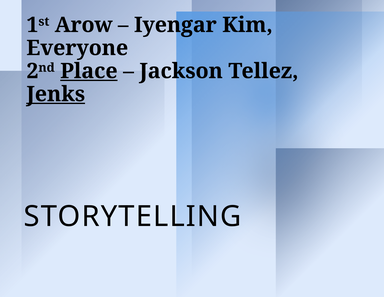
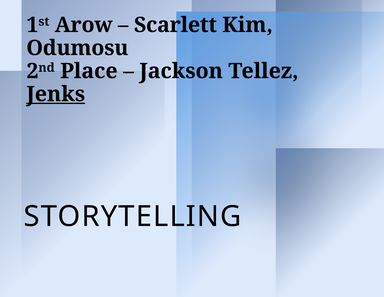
Iyengar: Iyengar -> Scarlett (175, 25)
Everyone: Everyone -> Odumosu (77, 48)
Place underline: present -> none (89, 71)
